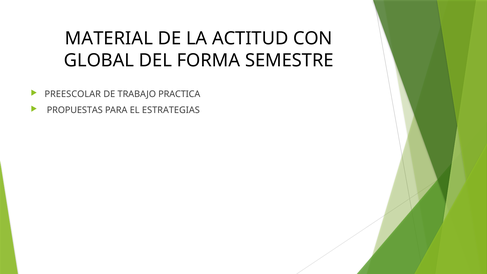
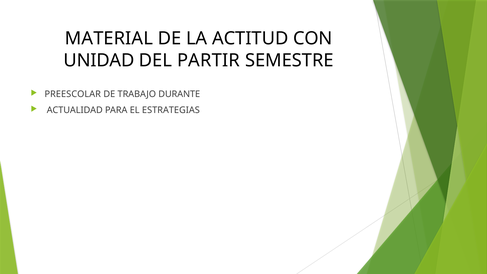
GLOBAL: GLOBAL -> UNIDAD (99, 60)
FORMA: FORMA -> PARTIR (208, 60)
PRACTICA: PRACTICA -> DURANTE (179, 94)
PROPUESTAS: PROPUESTAS -> ACTUALIDAD (75, 110)
